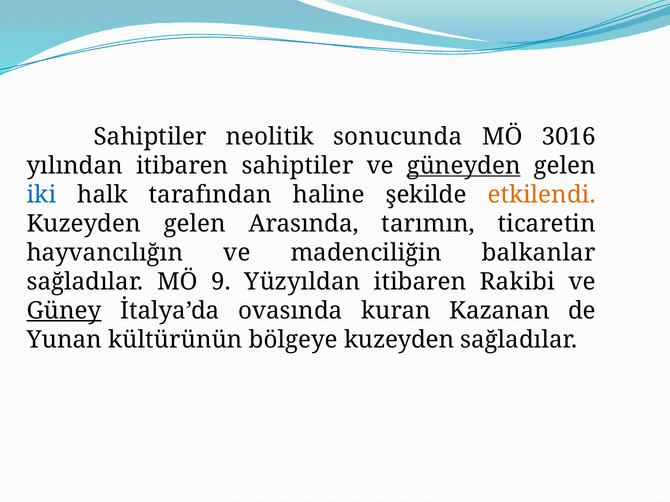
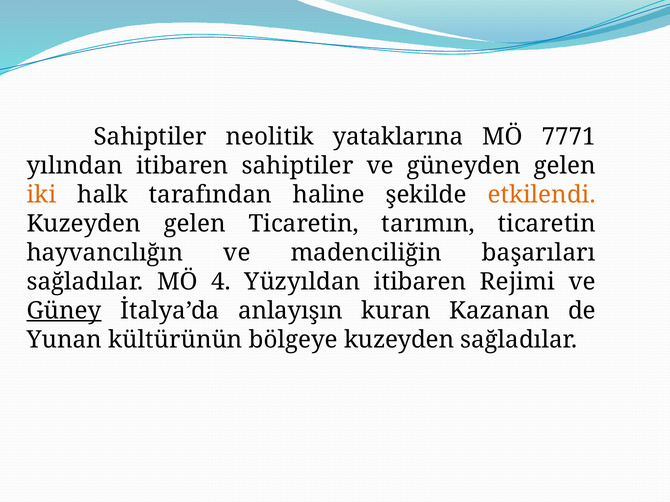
sonucunda: sonucunda -> yataklarına (398, 137)
3016: 3016 -> 7771 (569, 137)
güneyden underline: present -> none (464, 166)
iki colour: blue -> orange (42, 195)
gelen Arasında: Arasında -> Ticaretin (304, 224)
balkanlar: balkanlar -> başarıları (539, 253)
9: 9 -> 4 (221, 282)
Rakibi: Rakibi -> Rejimi (517, 282)
ovasında: ovasında -> anlayışın (290, 311)
